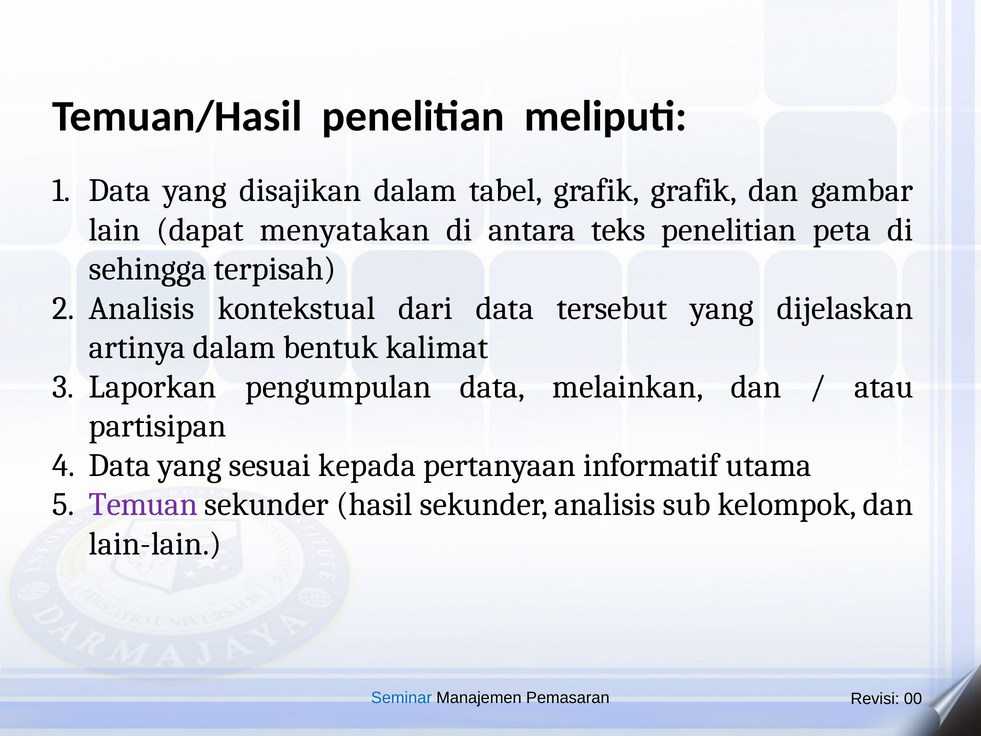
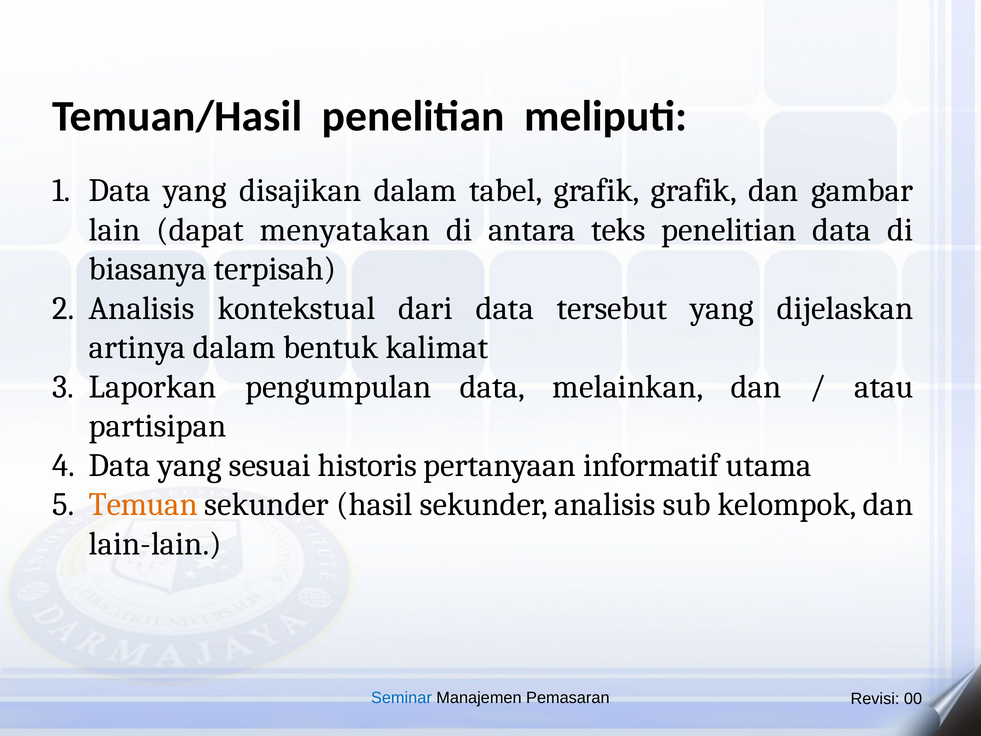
penelitian peta: peta -> data (842, 230)
sehingga: sehingga -> biasanya (148, 269)
kepada: kepada -> historis (367, 465)
Temuan colour: purple -> orange (143, 504)
